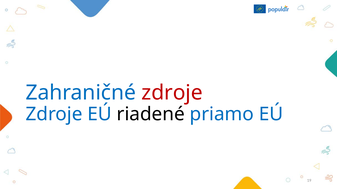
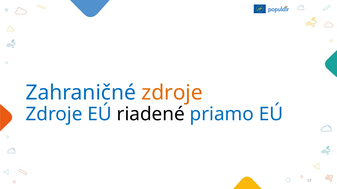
zdroje colour: red -> orange (172, 93)
